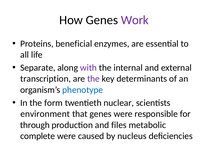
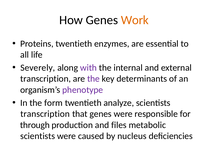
Work colour: purple -> orange (135, 20)
Proteins beneficial: beneficial -> twentieth (74, 44)
Separate: Separate -> Severely (38, 68)
phenotype colour: blue -> purple (83, 90)
nuclear: nuclear -> analyze (119, 103)
environment: environment -> transcription (45, 114)
complete: complete -> scientists (38, 136)
